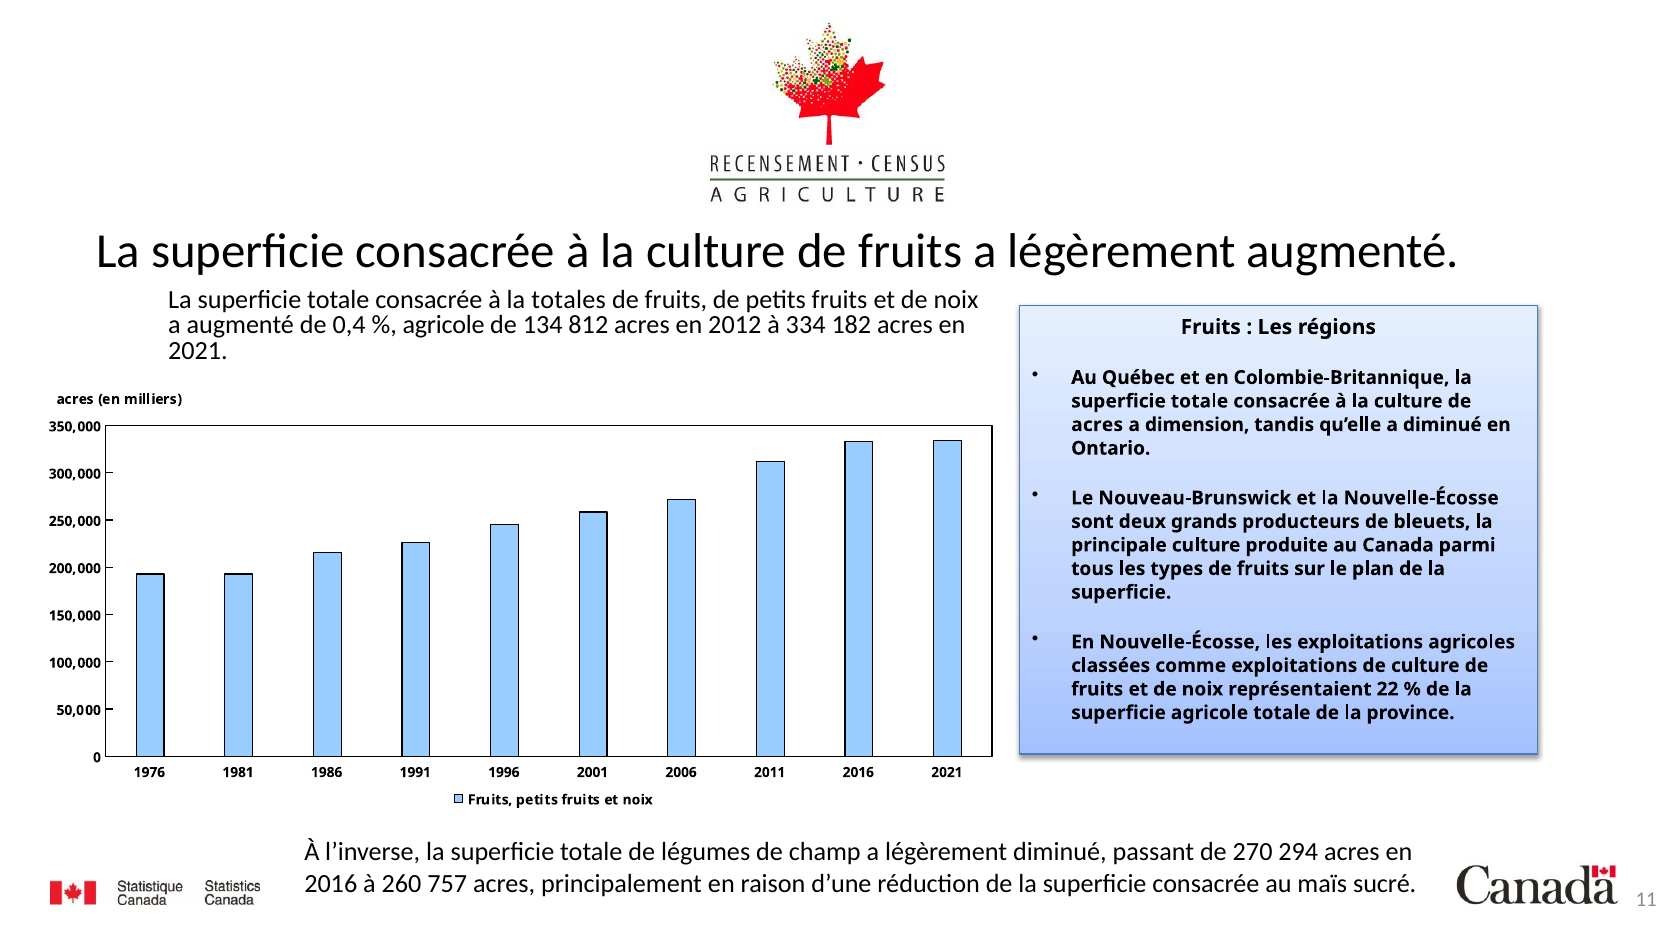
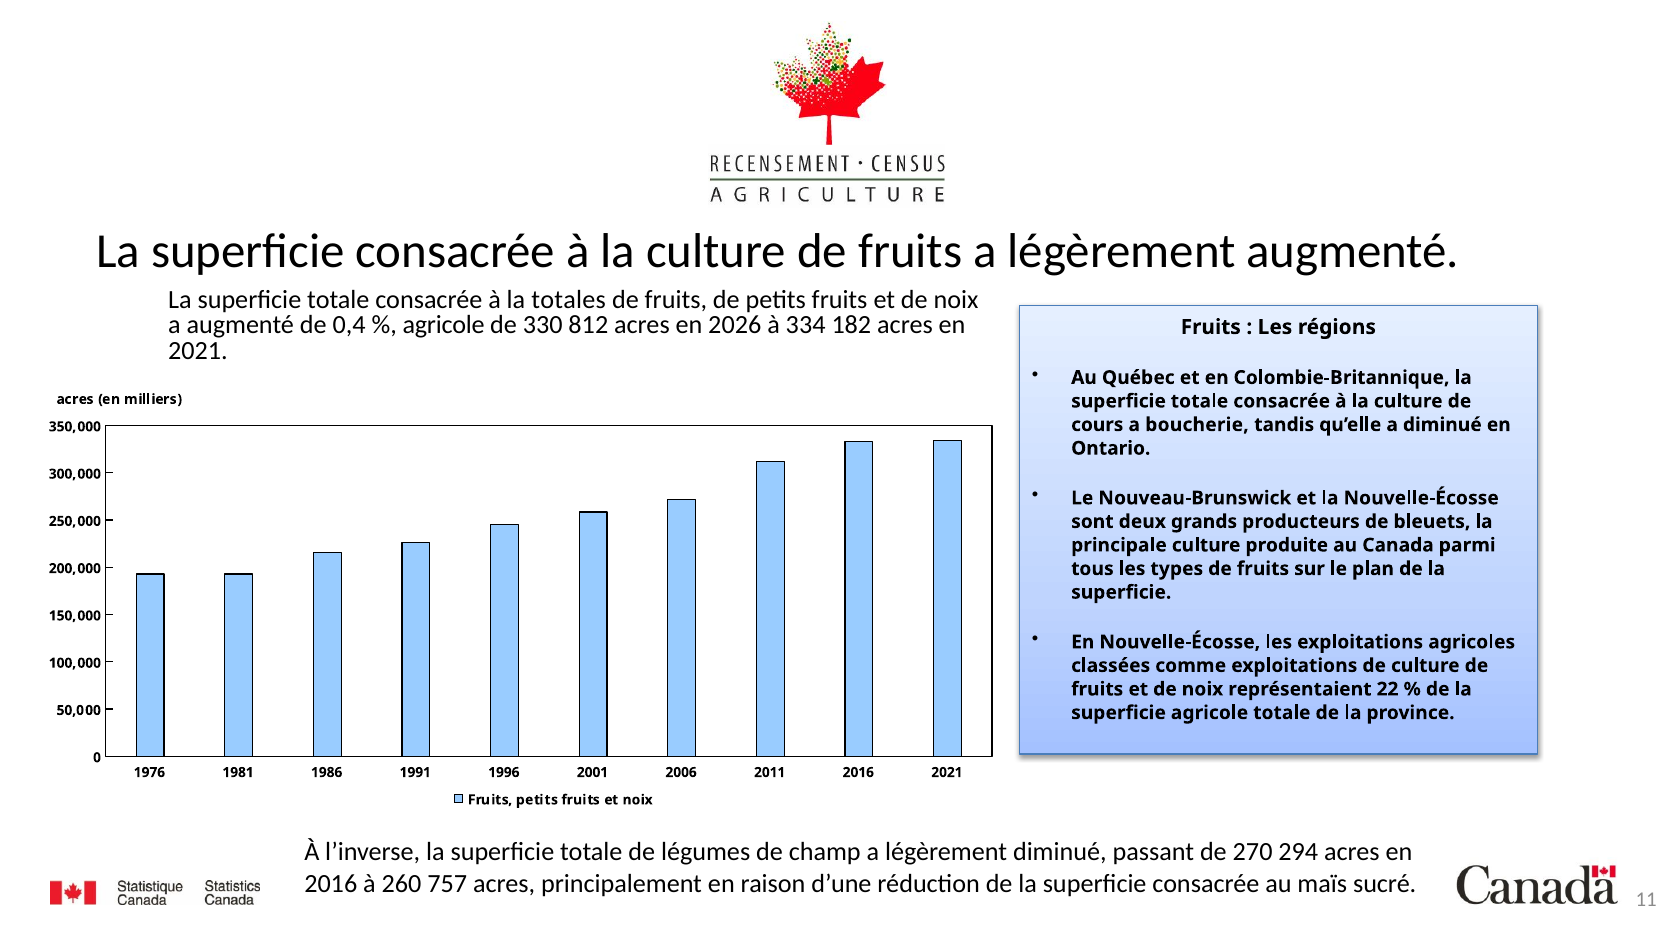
134: 134 -> 330 (543, 325)
2012: 2012 -> 2026 (735, 325)
acres: acres -> cours (1097, 425)
dimension: dimension -> boucherie (1197, 425)
